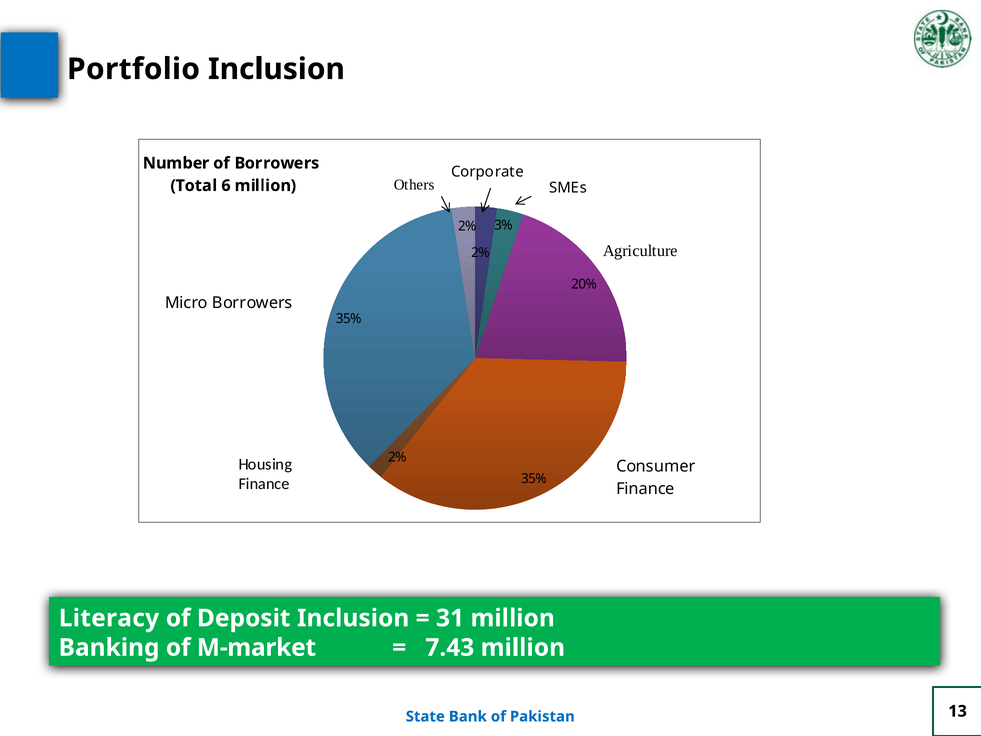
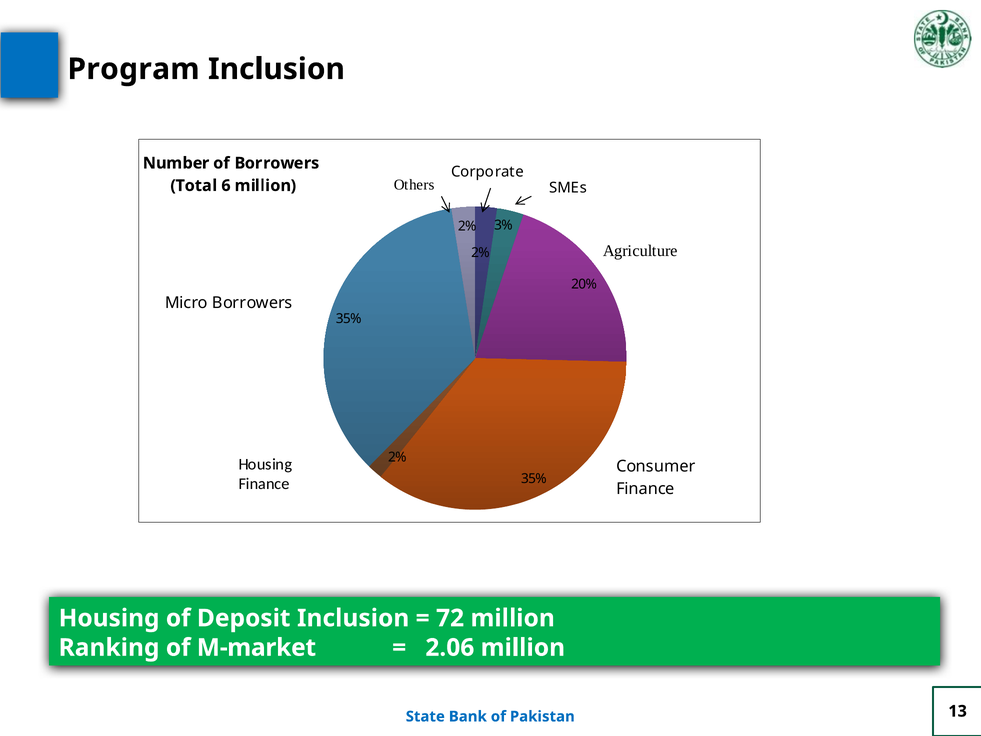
Portfolio: Portfolio -> Program (134, 69)
Literacy: Literacy -> Housing (109, 618)
31: 31 -> 72 (450, 618)
Banking: Banking -> Ranking (109, 647)
7.43: 7.43 -> 2.06 (450, 647)
